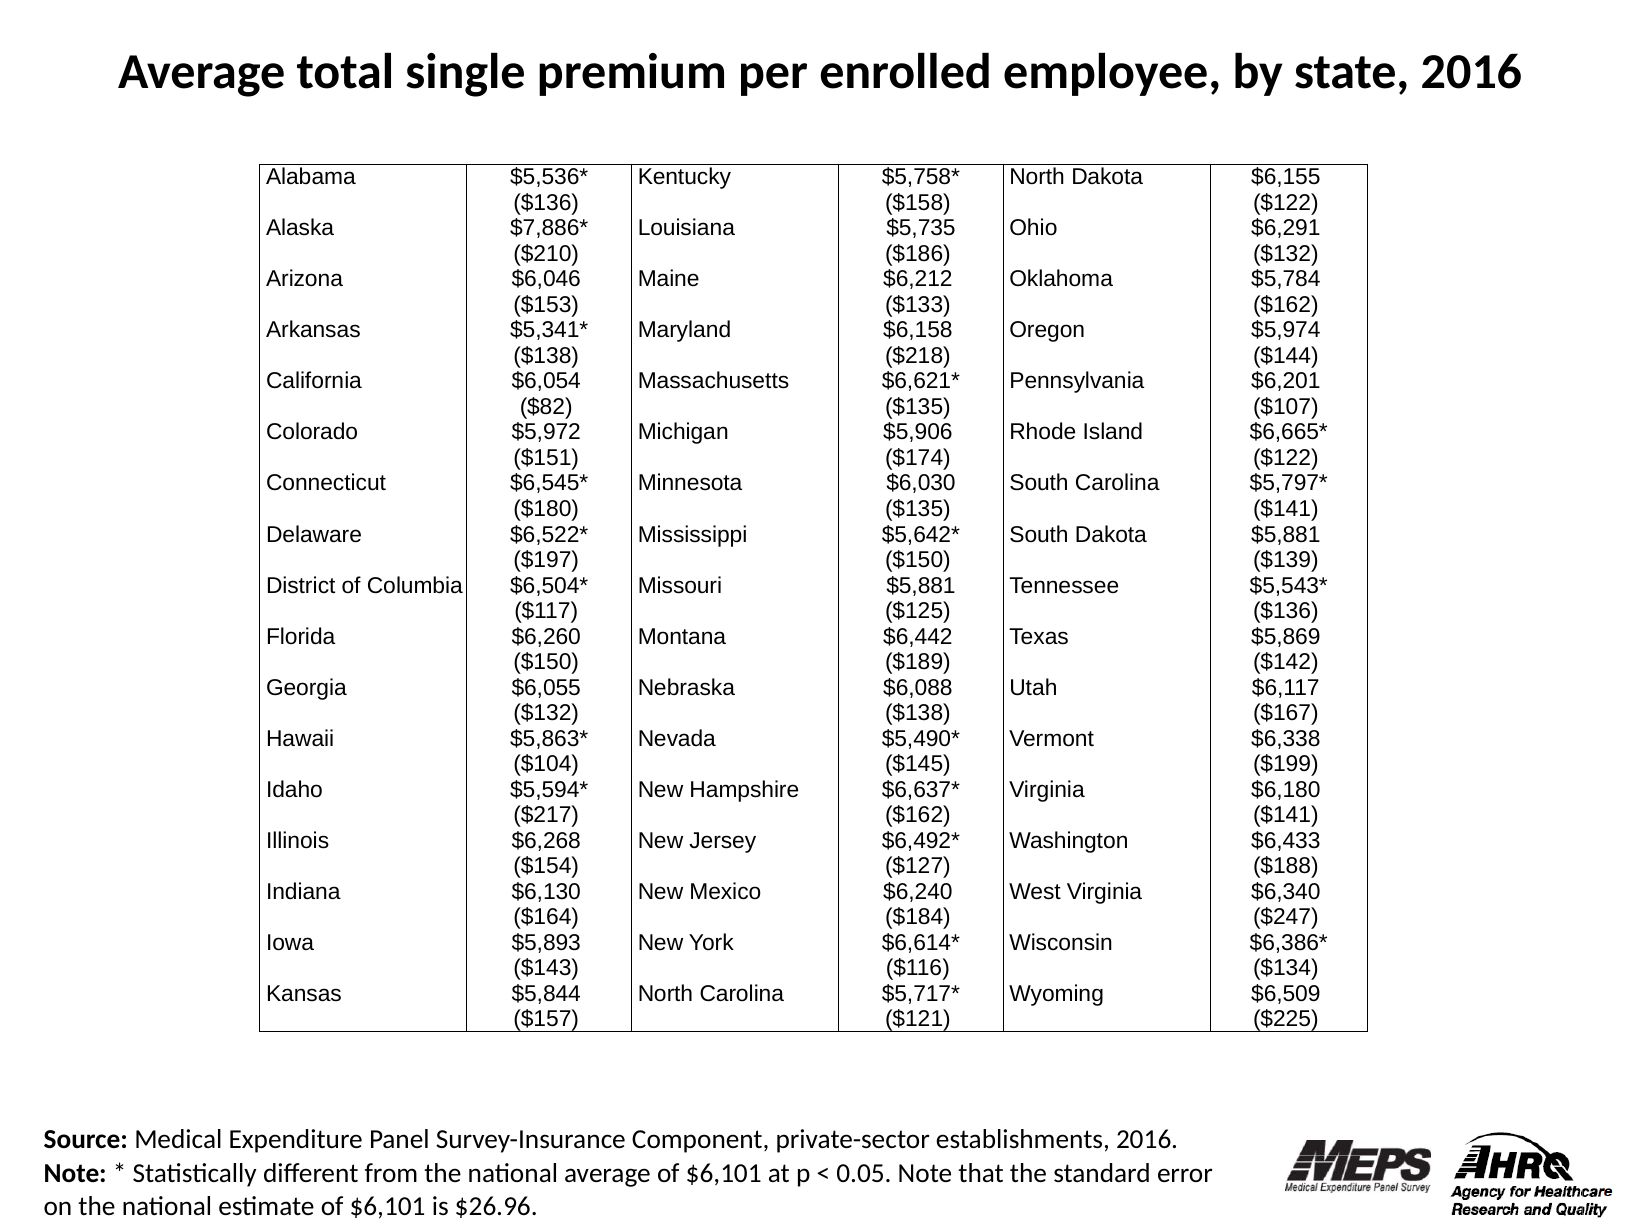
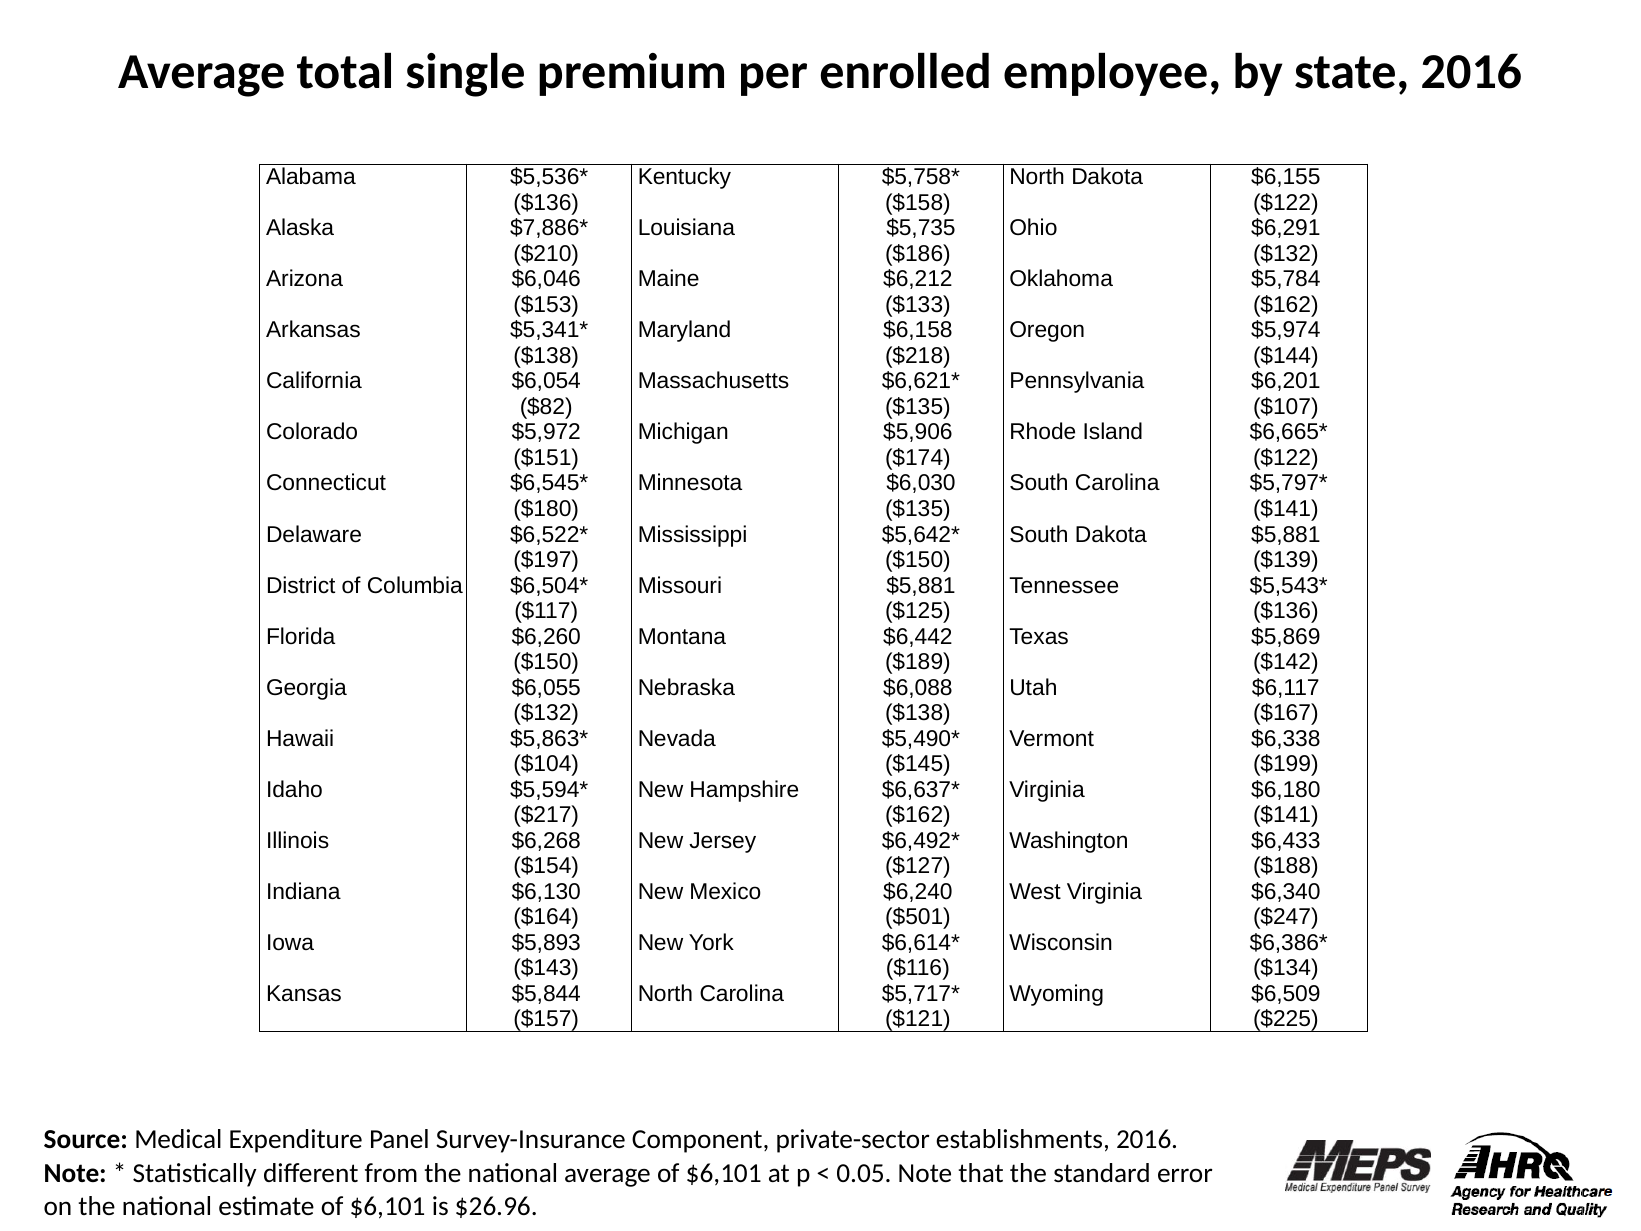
$184: $184 -> $501 (918, 917)
